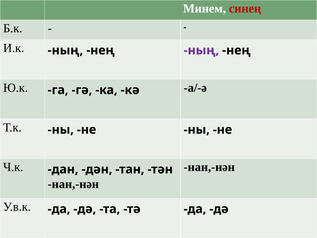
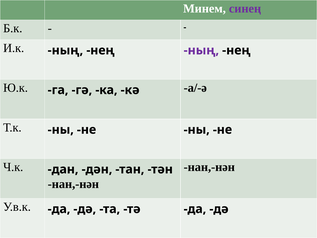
синең colour: red -> purple (245, 9)
